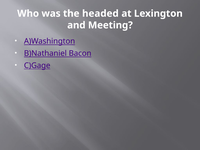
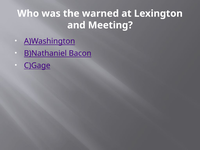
headed: headed -> warned (100, 13)
